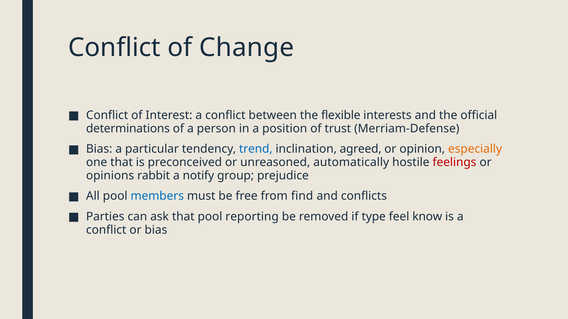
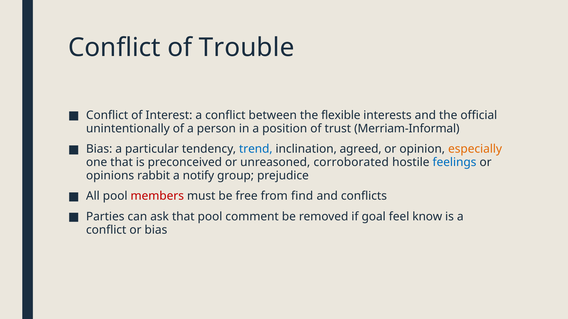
Change: Change -> Trouble (247, 48)
determinations: determinations -> unintentionally (128, 129)
Merriam-Defense: Merriam-Defense -> Merriam-Informal (407, 129)
automatically: automatically -> corroborated (351, 163)
feelings colour: red -> blue (454, 163)
members colour: blue -> red (157, 196)
reporting: reporting -> comment (252, 217)
type: type -> goal (374, 217)
